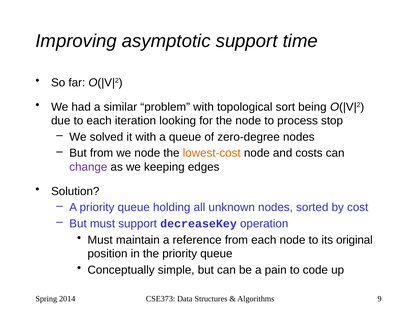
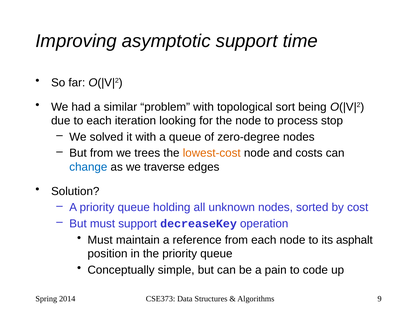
we node: node -> trees (147, 154)
change colour: purple -> blue (88, 167)
keeping: keeping -> traverse (164, 167)
original: original -> asphalt (354, 240)
